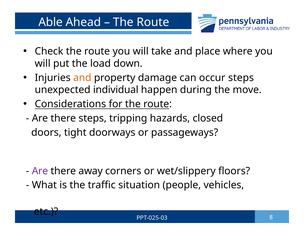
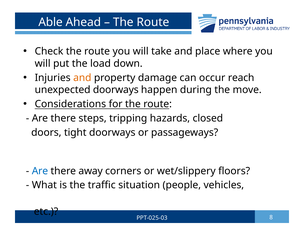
occur steps: steps -> reach (241, 78)
unexpected individual: individual -> doorways (116, 90)
Are colour: purple -> blue (40, 171)
